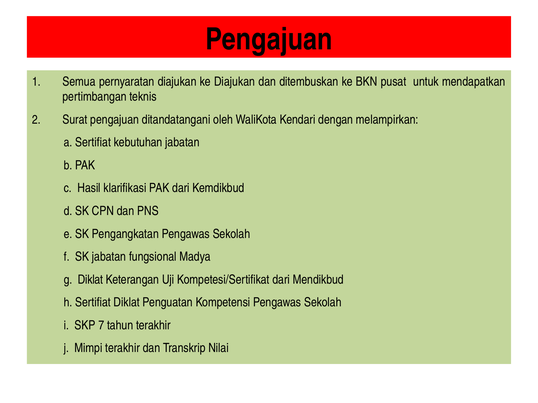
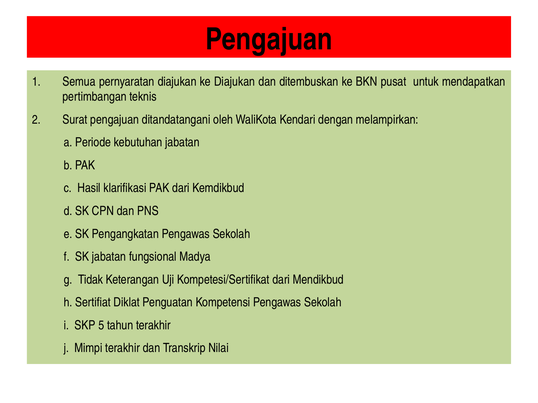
Sertifiat: Sertifiat -> Periode (93, 143)
Diklat: Diklat -> Tidak (91, 280)
7: 7 -> 5 (101, 326)
